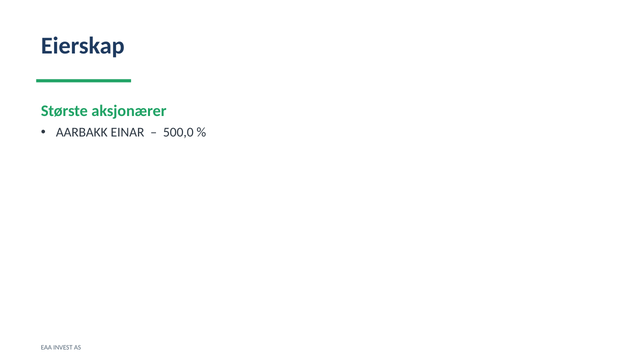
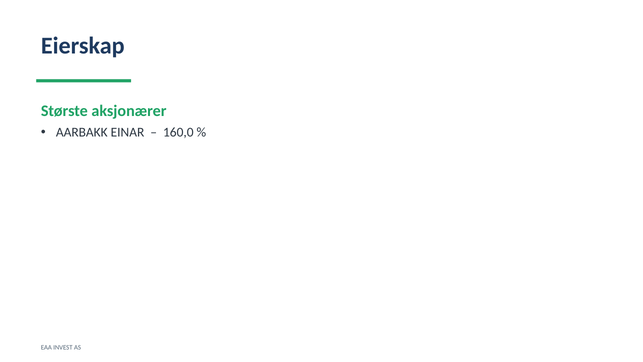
500,0: 500,0 -> 160,0 (178, 132)
